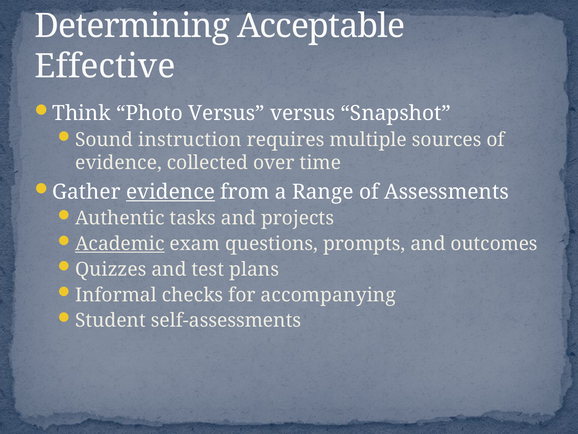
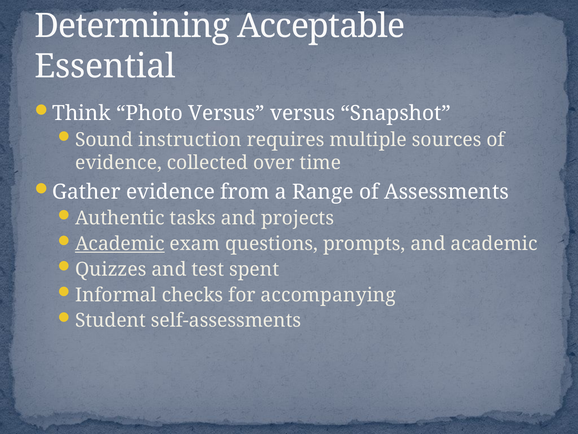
Effective: Effective -> Essential (105, 66)
evidence underline: present -> none (170, 192)
and outcomes: outcomes -> academic (494, 244)
plans: plans -> spent (254, 269)
